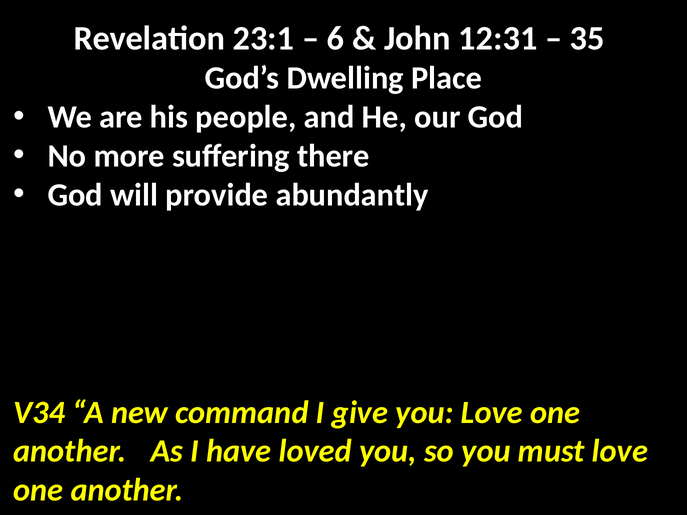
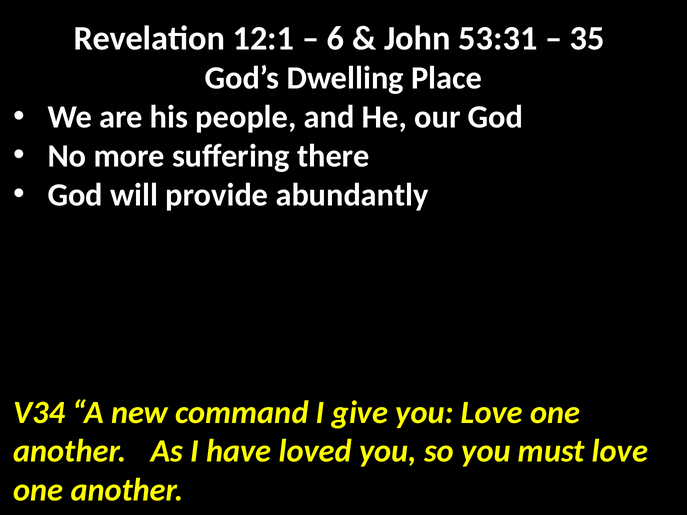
23:1: 23:1 -> 12:1 (264, 38)
12:31: 12:31 -> 53:31 (498, 38)
